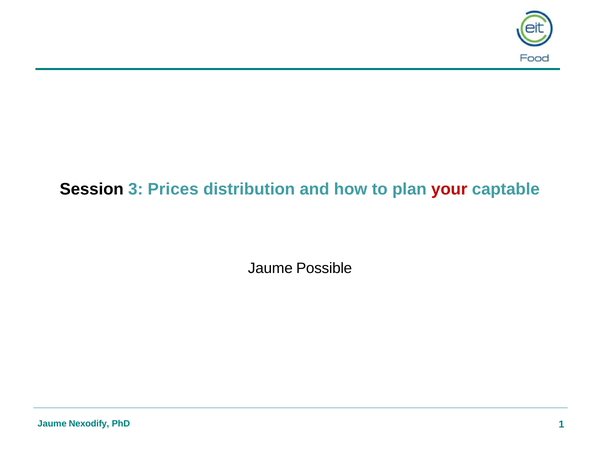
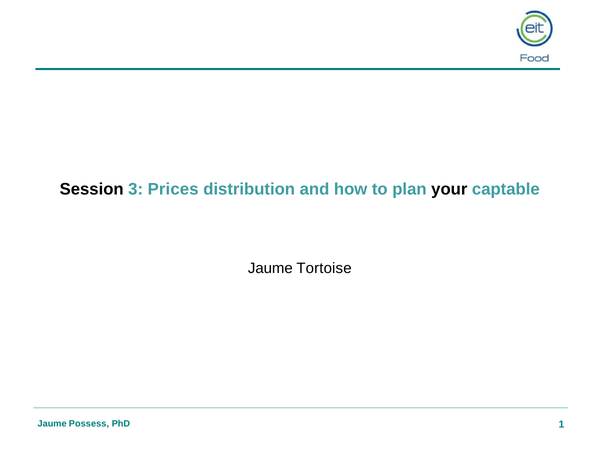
your colour: red -> black (449, 189)
Possible: Possible -> Tortoise (324, 268)
Nexodify: Nexodify -> Possess (89, 424)
